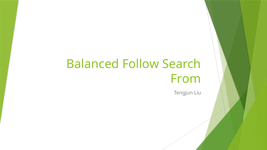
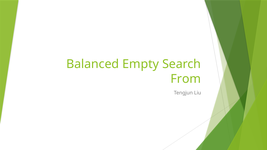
Follow: Follow -> Empty (141, 64)
